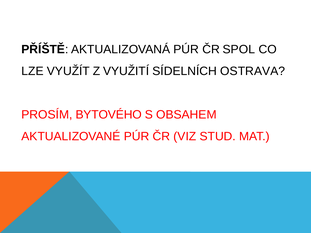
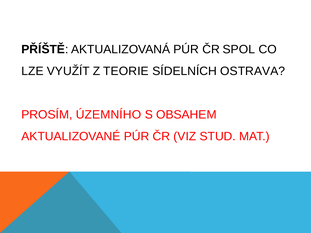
VYUŽITÍ: VYUŽITÍ -> TEORIE (126, 71)
BYTOVÉHO: BYTOVÉHO -> ÚZEMNÍHO (109, 115)
